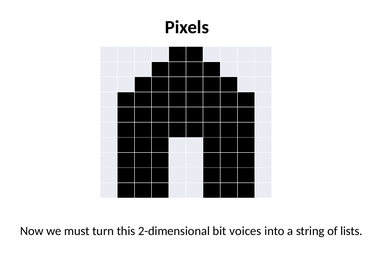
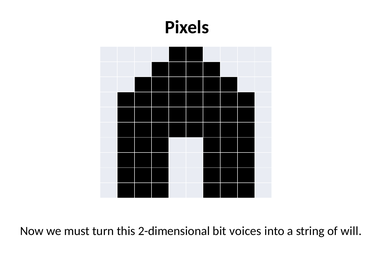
lists: lists -> will (351, 231)
